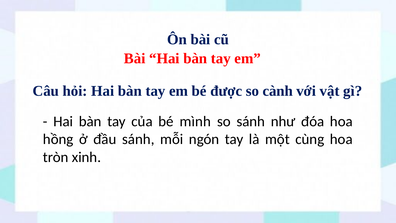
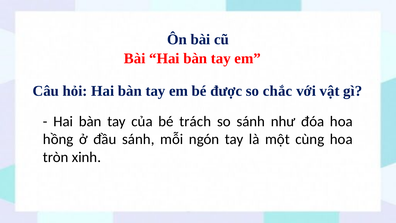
cành: cành -> chắc (278, 91)
mình: mình -> trách (195, 121)
